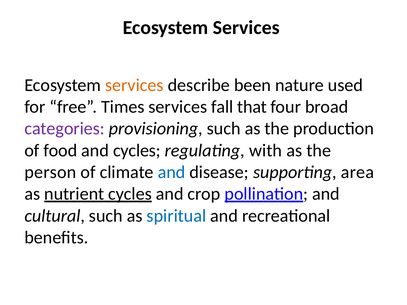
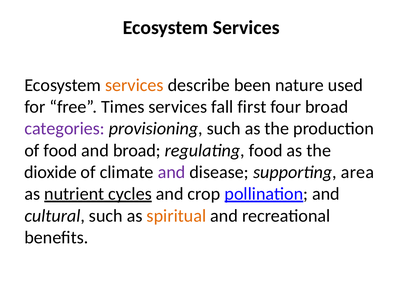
that: that -> first (252, 107)
and cycles: cycles -> broad (137, 151)
regulating with: with -> food (266, 151)
person: person -> dioxide (51, 172)
and colour: blue -> purple (172, 172)
spiritual colour: blue -> orange (176, 216)
